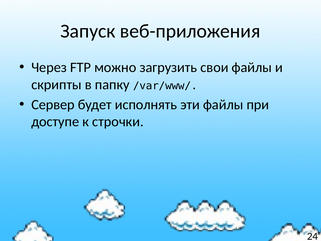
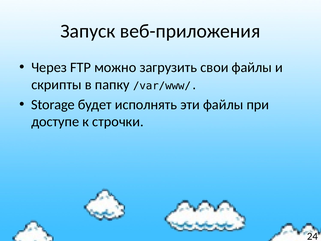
Сервер: Сервер -> Storage (53, 104)
